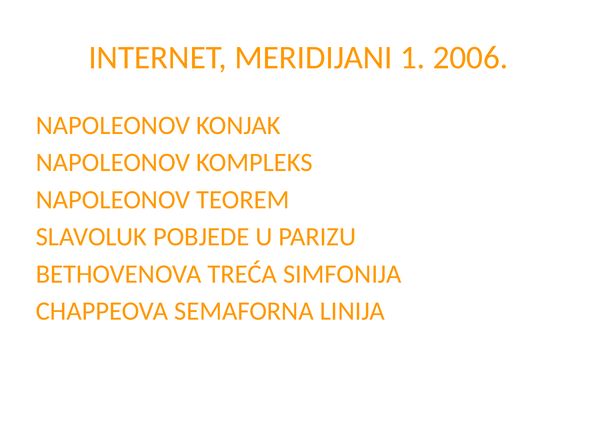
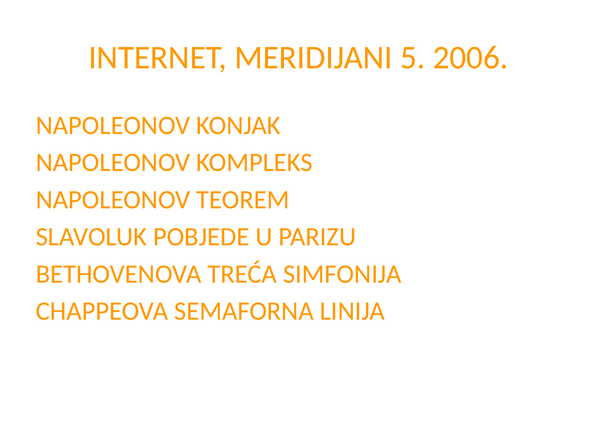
1: 1 -> 5 (413, 58)
